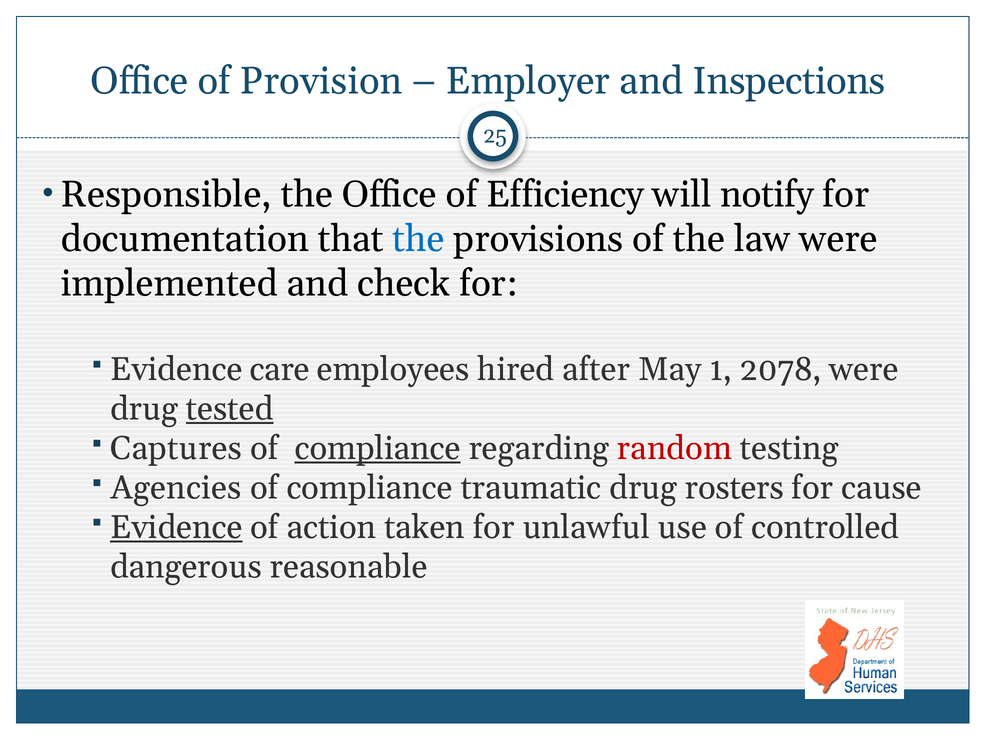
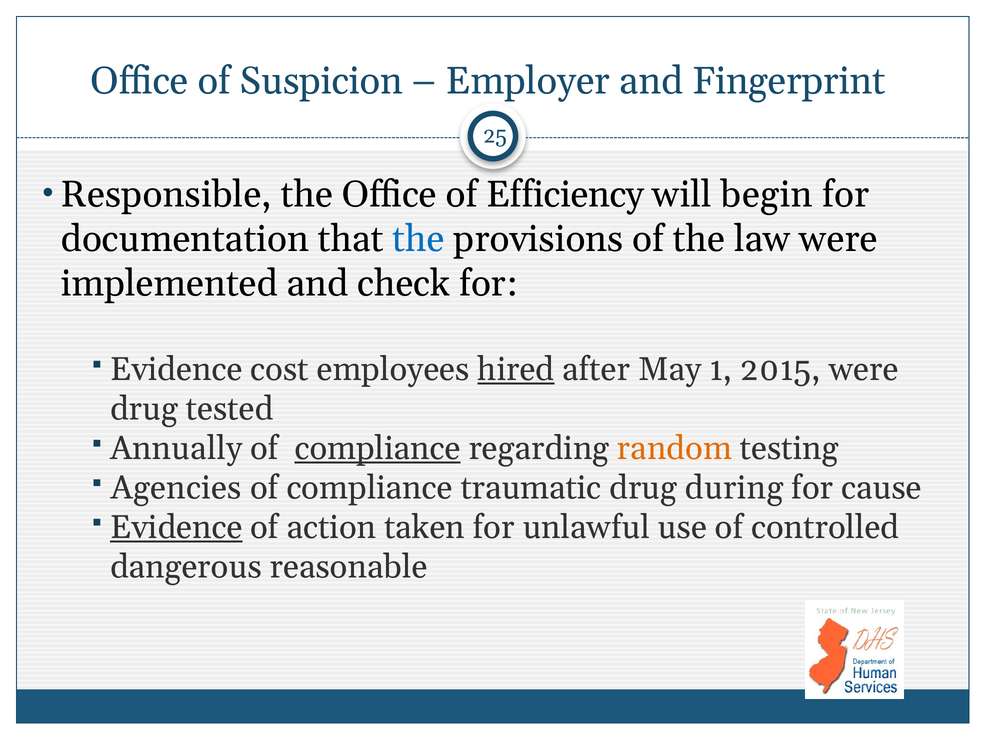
Provision: Provision -> Suspicion (321, 81)
Inspections: Inspections -> Fingerprint (789, 81)
notify: notify -> begin (767, 194)
care: care -> cost (280, 369)
hired underline: none -> present (516, 369)
2078: 2078 -> 2015 (780, 369)
tested underline: present -> none (230, 409)
Captures: Captures -> Annually (176, 448)
random colour: red -> orange (674, 448)
rosters: rosters -> during (734, 488)
